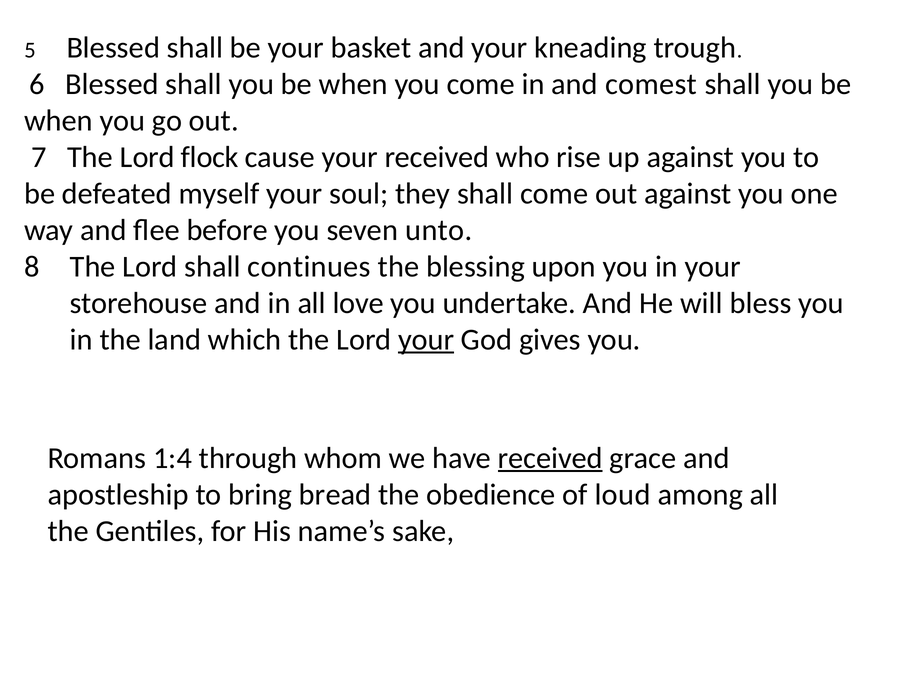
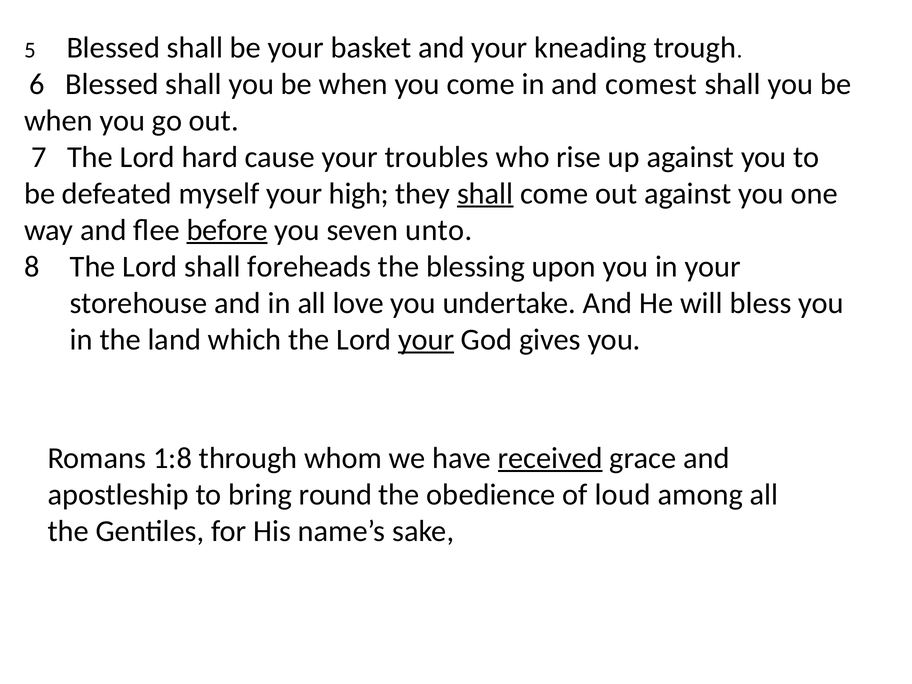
flock: flock -> hard (210, 157)
your received: received -> troubles (437, 157)
soul: soul -> high (359, 194)
shall underline: none -> present (485, 194)
before underline: none -> present (227, 230)
continues: continues -> foreheads (309, 267)
1:4: 1:4 -> 1:8 (173, 458)
bread: bread -> round (335, 495)
